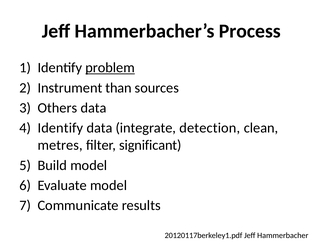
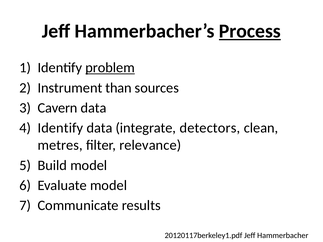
Process underline: none -> present (250, 31)
Others: Others -> Cavern (58, 108)
detection: detection -> detectors (210, 128)
significant: significant -> relevance (150, 145)
